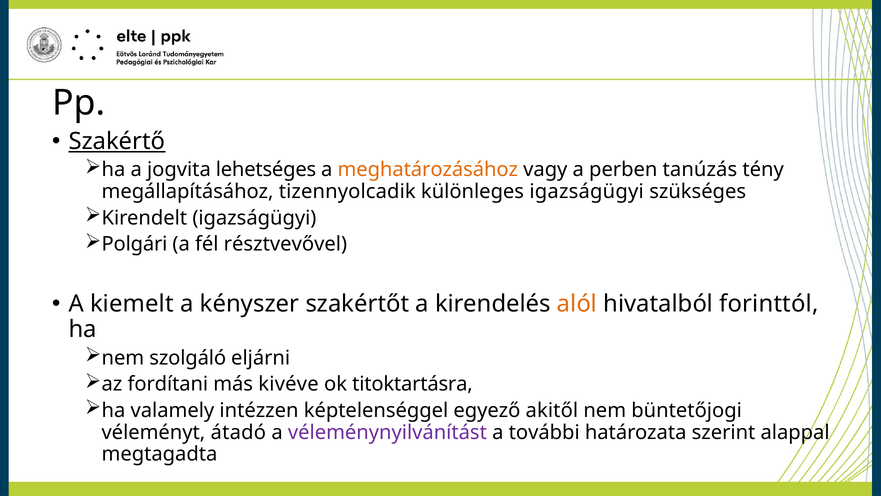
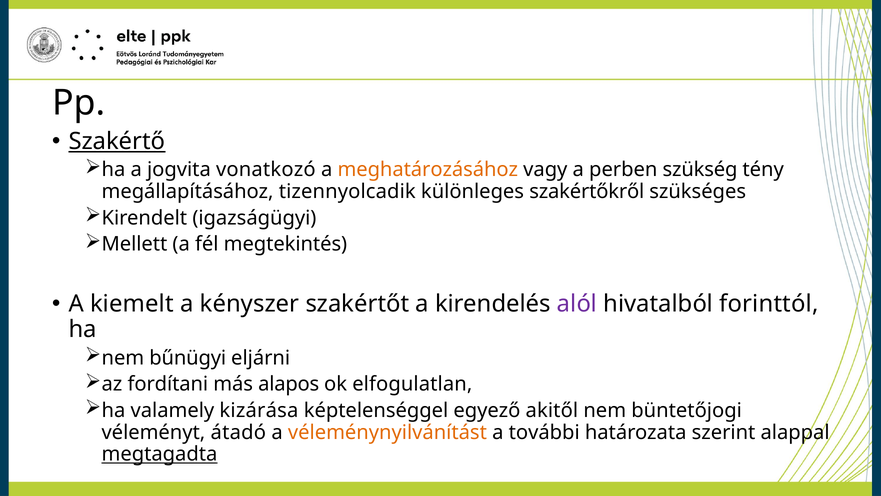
lehetséges: lehetséges -> vonatkozó (266, 170)
tanúzás: tanúzás -> szükség (700, 170)
különleges igazságügyi: igazságügyi -> szakértőkről (587, 191)
Polgári: Polgári -> Mellett (134, 244)
résztvevővel: résztvevővel -> megtekintés (285, 244)
alól colour: orange -> purple (577, 303)
szolgáló: szolgáló -> bűnügyi (188, 358)
kivéve: kivéve -> alapos (289, 384)
titoktartásra: titoktartásra -> elfogulatlan (412, 384)
intézzen: intézzen -> kizárása (259, 410)
véleménynyilvánítást colour: purple -> orange (387, 432)
megtagadta underline: none -> present (159, 454)
